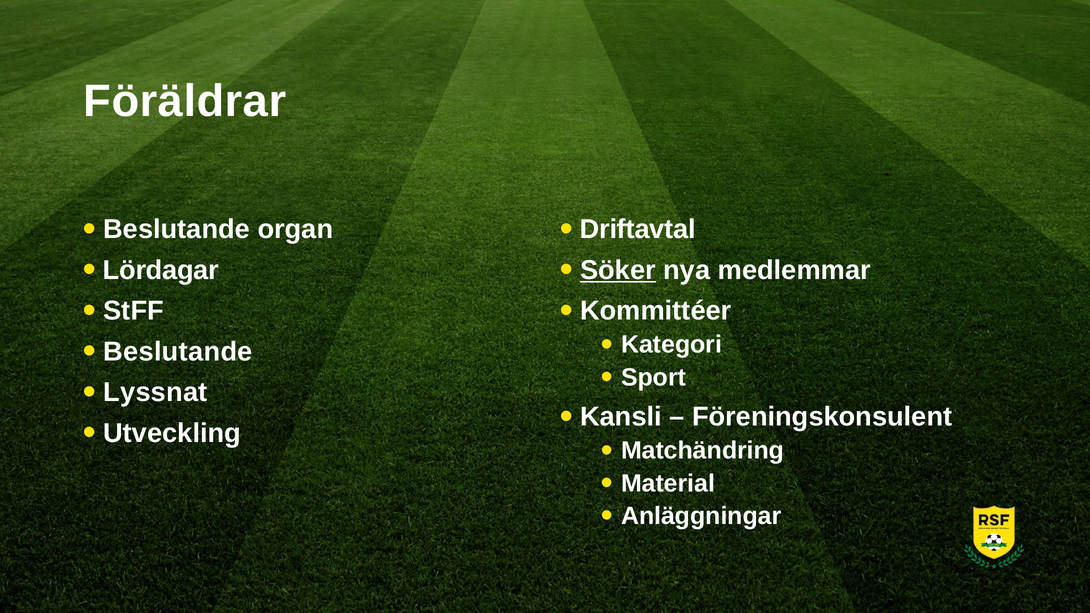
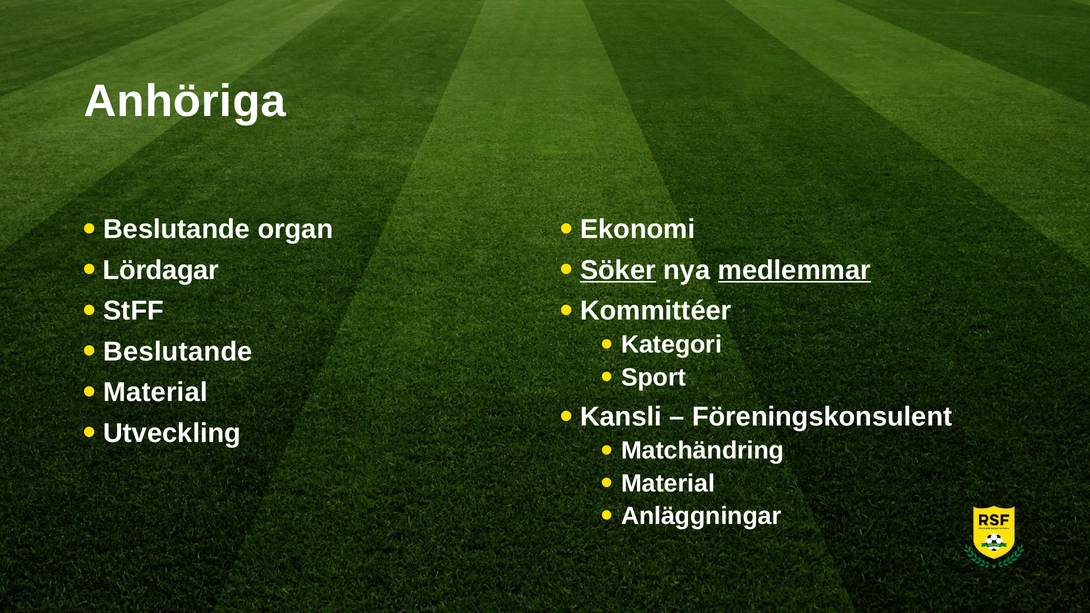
Föräldrar: Föräldrar -> Anhöriga (185, 101)
Driftavtal: Driftavtal -> Ekonomi (638, 229)
medlemmar underline: none -> present (794, 270)
Lyssnat: Lyssnat -> Material (155, 393)
